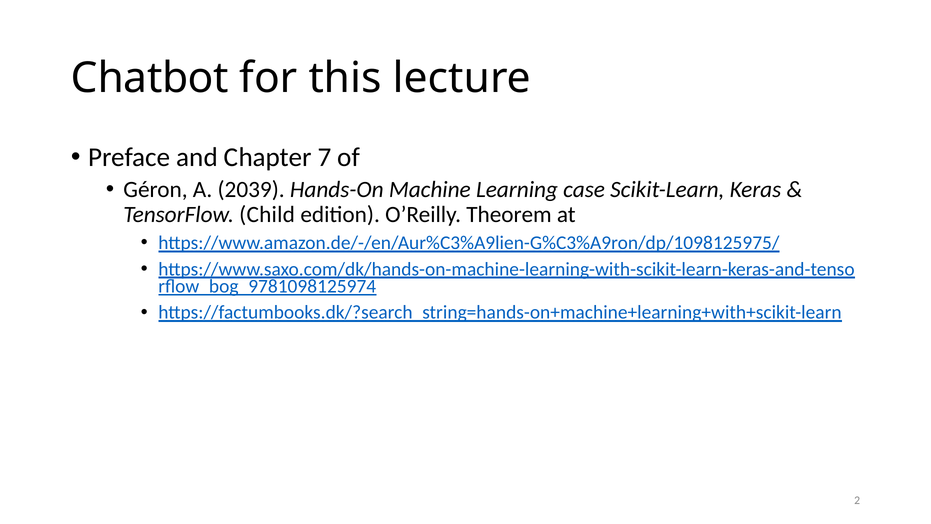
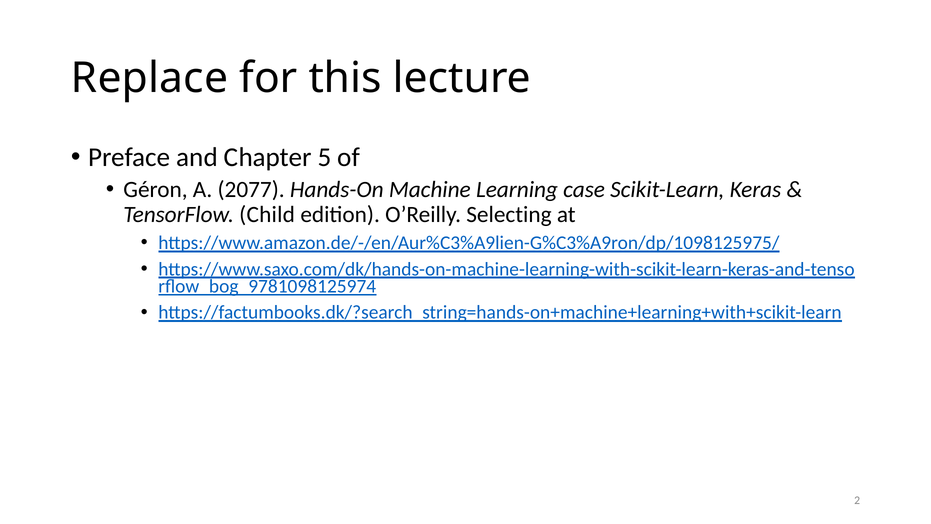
Chatbot: Chatbot -> Replace (150, 78)
7: 7 -> 5 (324, 157)
2039: 2039 -> 2077 (251, 190)
Theorem: Theorem -> Selecting (509, 215)
